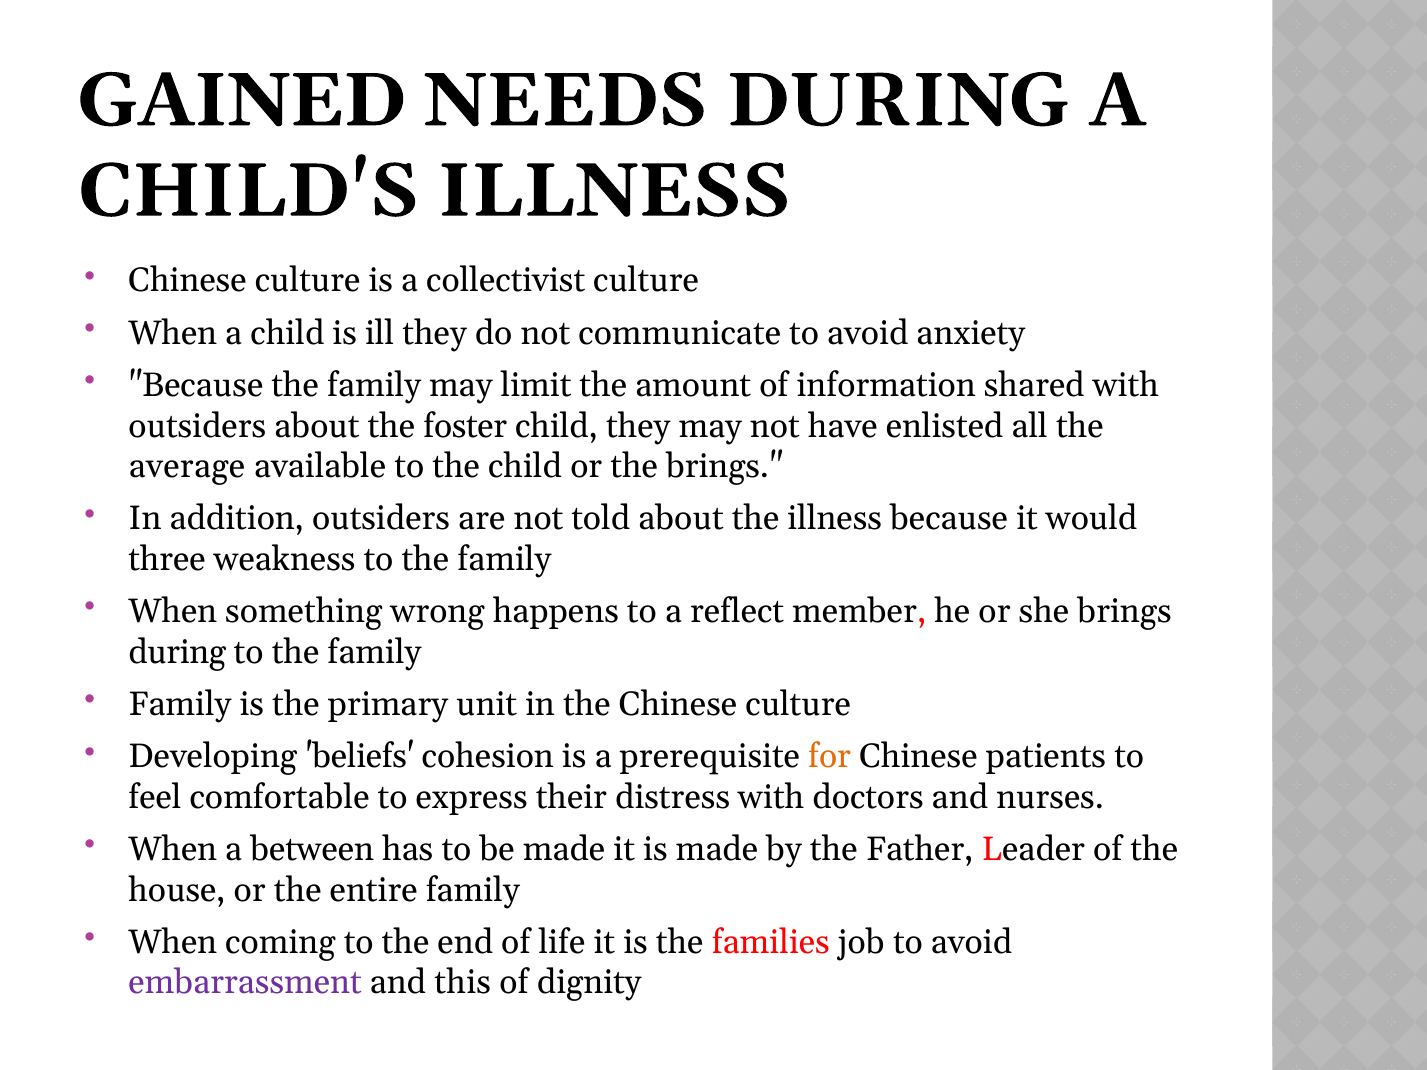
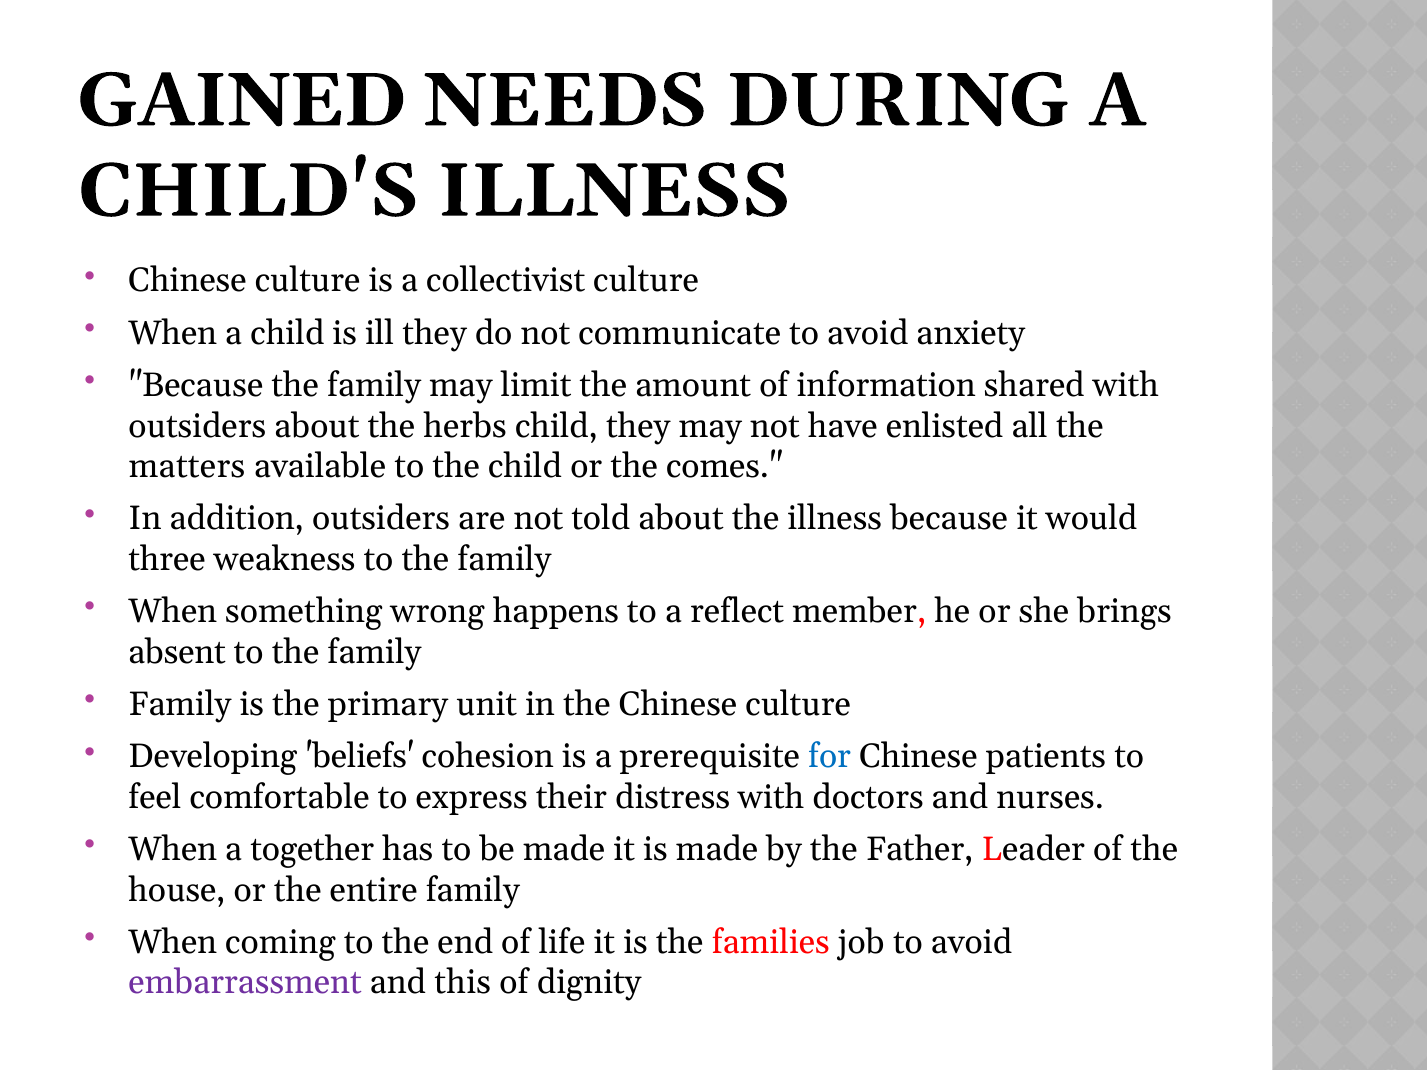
foster: foster -> herbs (465, 426)
average: average -> matters (187, 467)
the brings: brings -> comes (724, 467)
during: during -> absent (177, 652)
for colour: orange -> blue (830, 757)
between: between -> together (312, 850)
